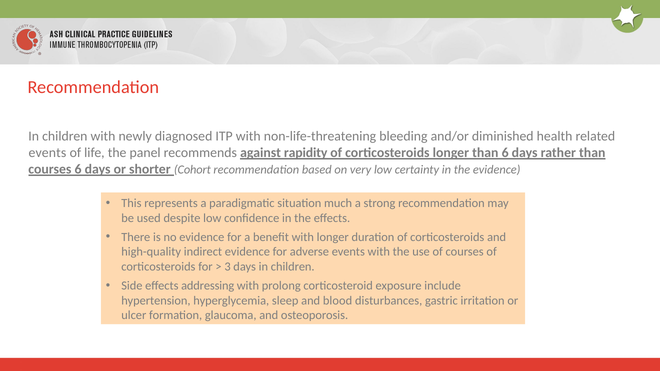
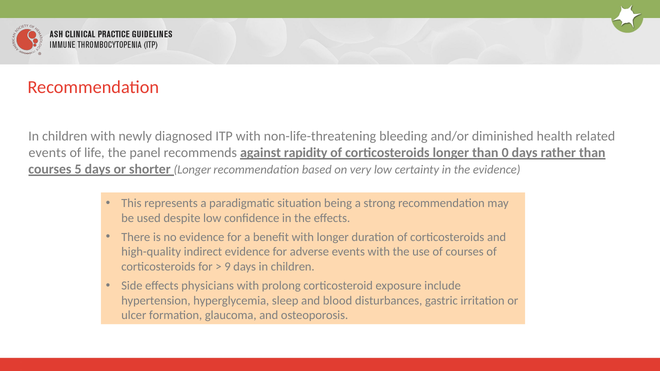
than 6: 6 -> 0 (505, 153)
courses 6: 6 -> 5 (78, 169)
shorter Cohort: Cohort -> Longer (192, 170)
much: much -> being (338, 203)
3: 3 -> 9 (228, 267)
addressing: addressing -> physicians (208, 286)
